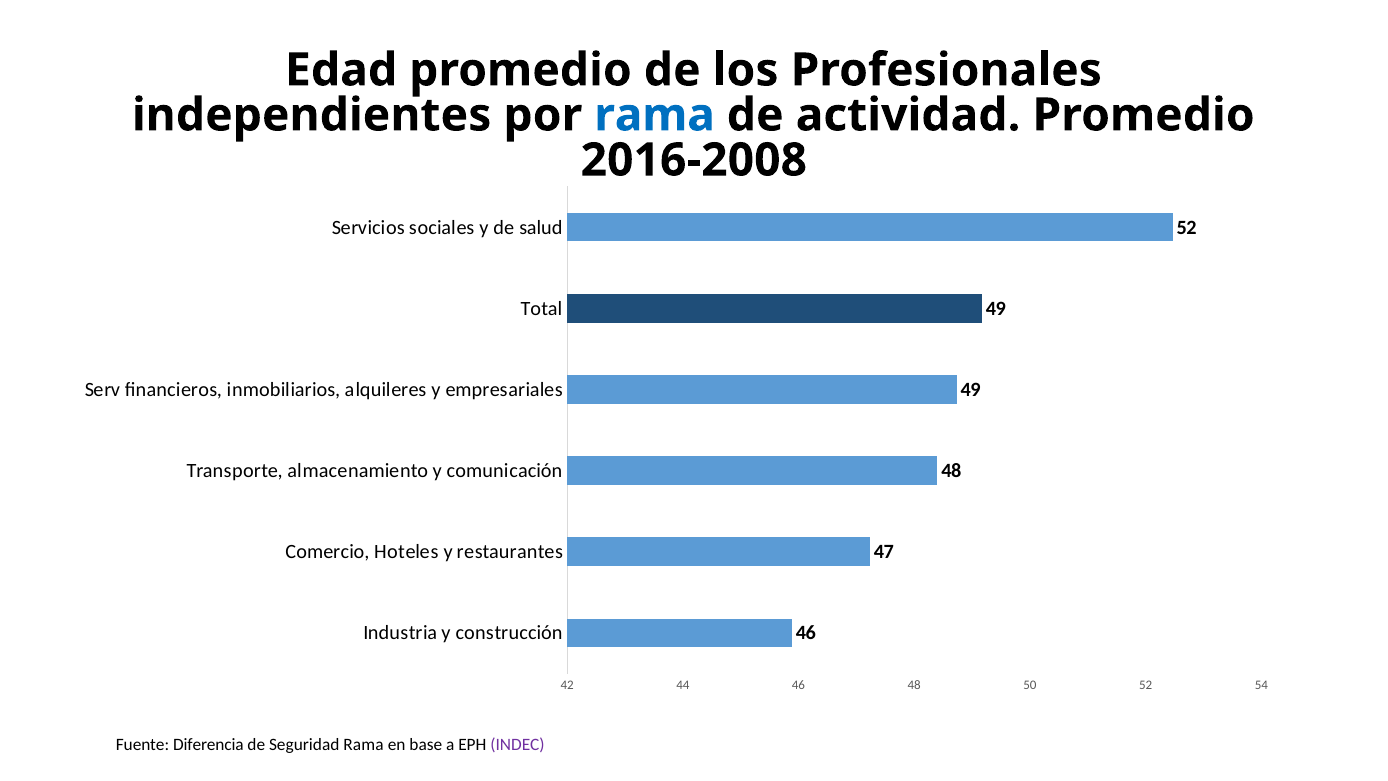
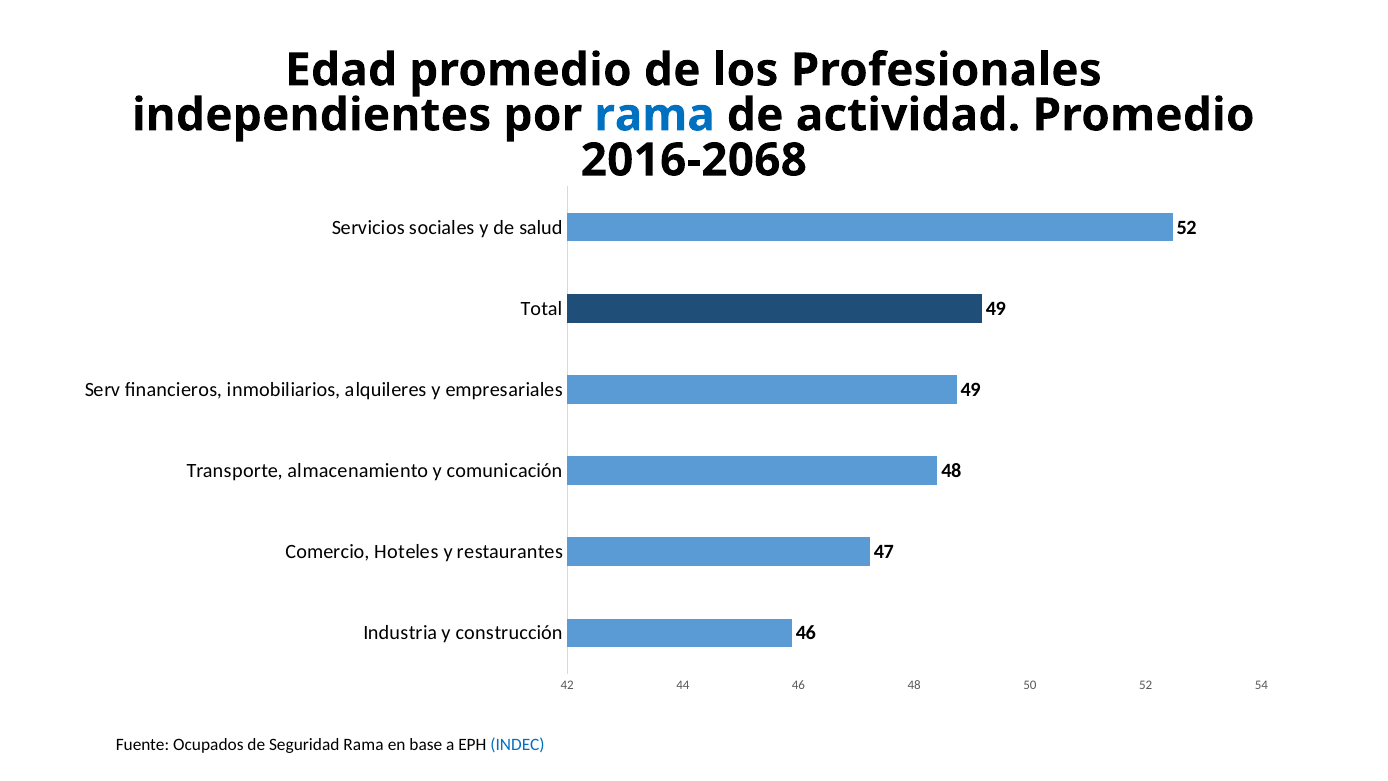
2016-2008: 2016-2008 -> 2016-2068 (694, 160)
Diferencia: Diferencia -> Ocupados (208, 744)
INDEC colour: purple -> blue (518, 744)
